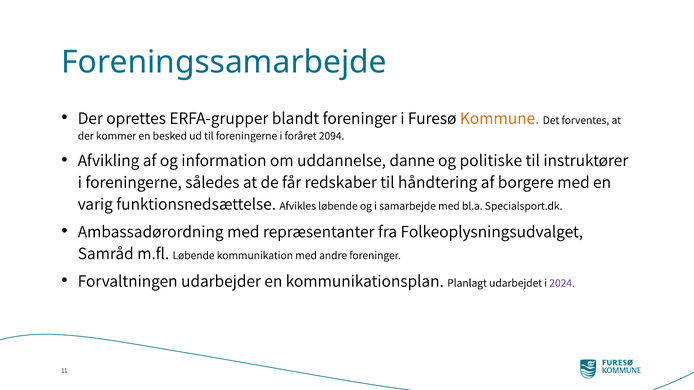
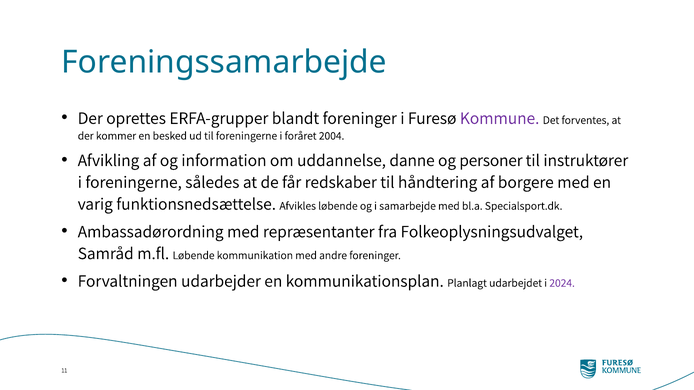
Kommune colour: orange -> purple (500, 118)
2094: 2094 -> 2004 (332, 136)
politiske: politiske -> personer (491, 160)
